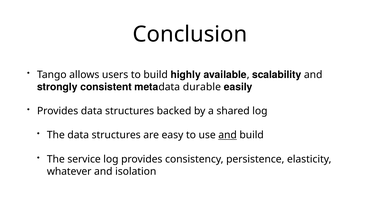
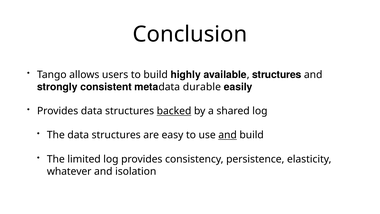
scalability: scalability -> structures (277, 75)
backed underline: none -> present (174, 111)
service: service -> limited (84, 159)
